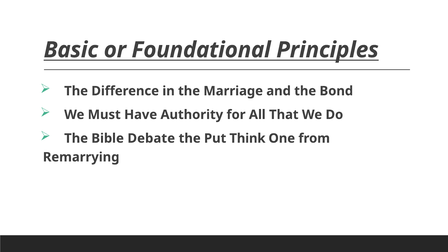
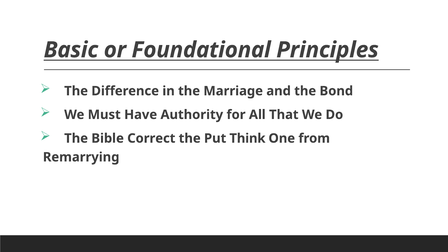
Debate: Debate -> Correct (151, 138)
